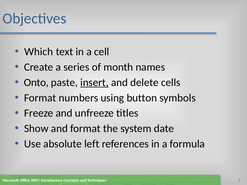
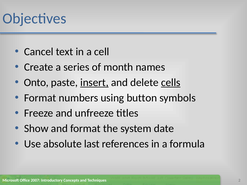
Which: Which -> Cancel (39, 52)
cells underline: none -> present (171, 83)
left: left -> last (92, 144)
